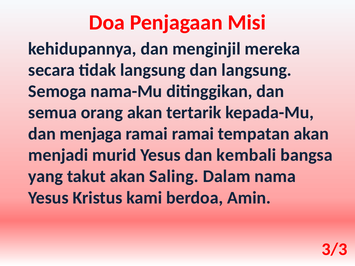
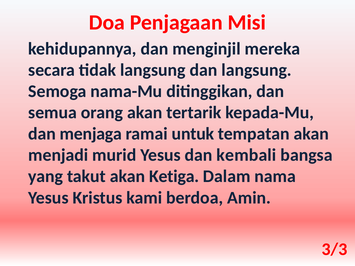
ramai ramai: ramai -> untuk (193, 134)
Saling: Saling -> Ketiga (174, 177)
